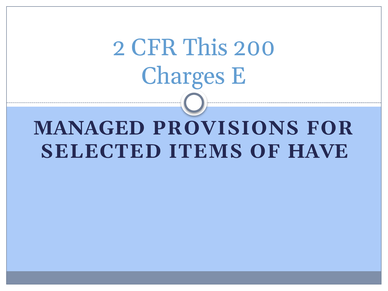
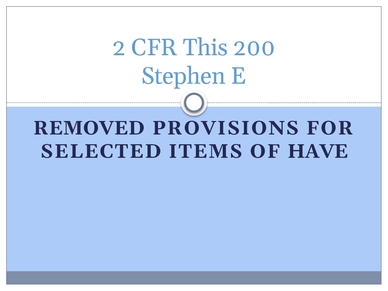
Charges: Charges -> Stephen (183, 76)
MANAGED: MANAGED -> REMOVED (89, 128)
